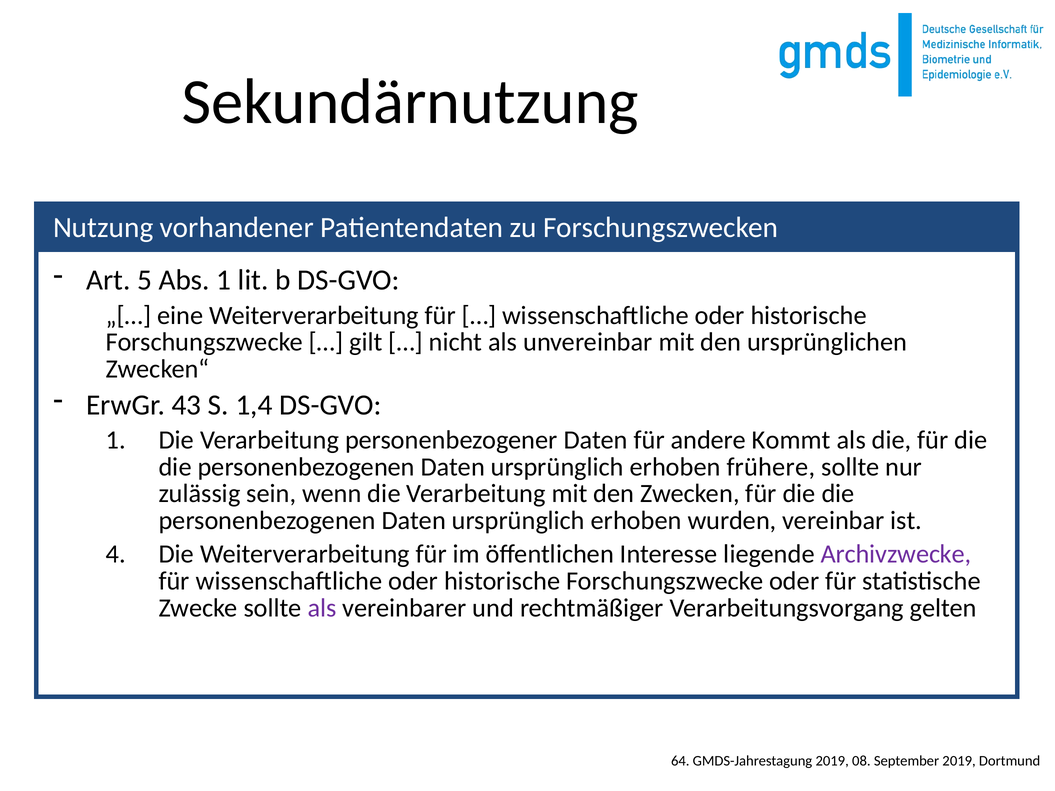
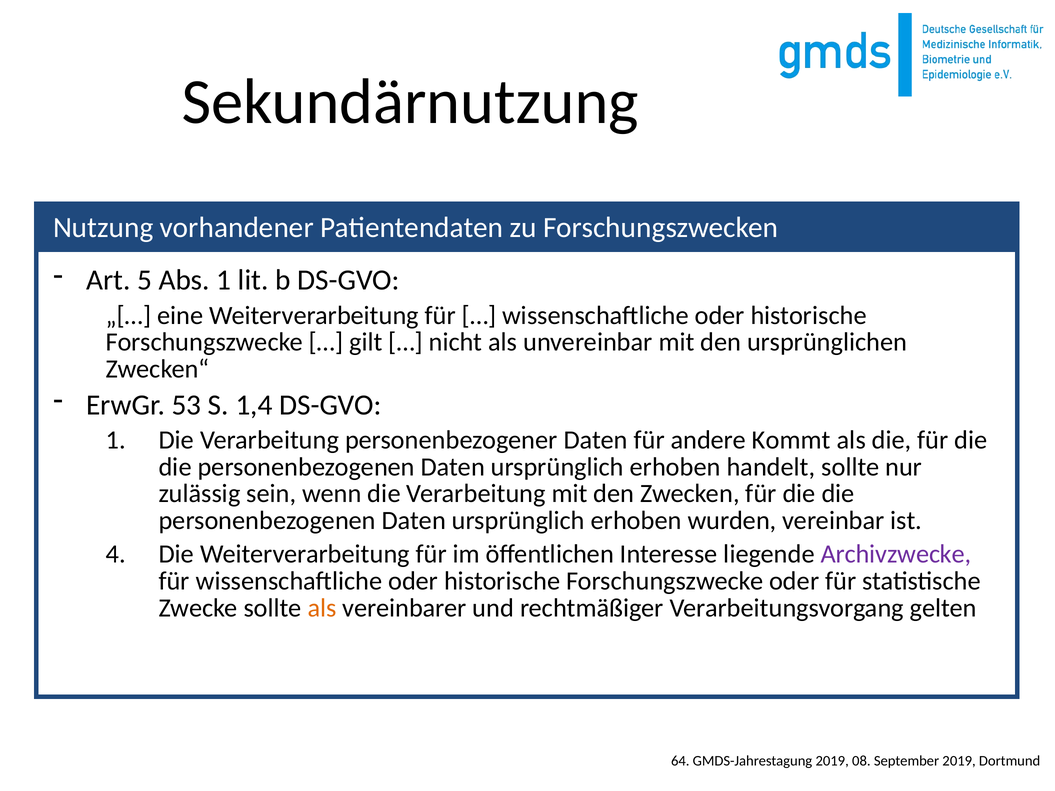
43: 43 -> 53 (186, 405)
frühere: frühere -> handelt (771, 467)
als colour: purple -> orange (322, 608)
